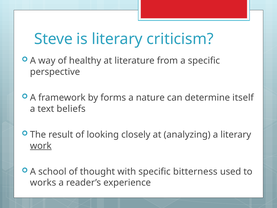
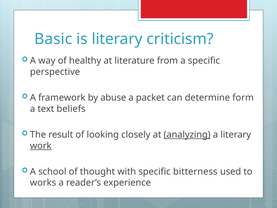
Steve: Steve -> Basic (53, 39)
forms: forms -> abuse (113, 98)
nature: nature -> packet (150, 98)
itself: itself -> form (243, 98)
analyzing underline: none -> present (187, 135)
